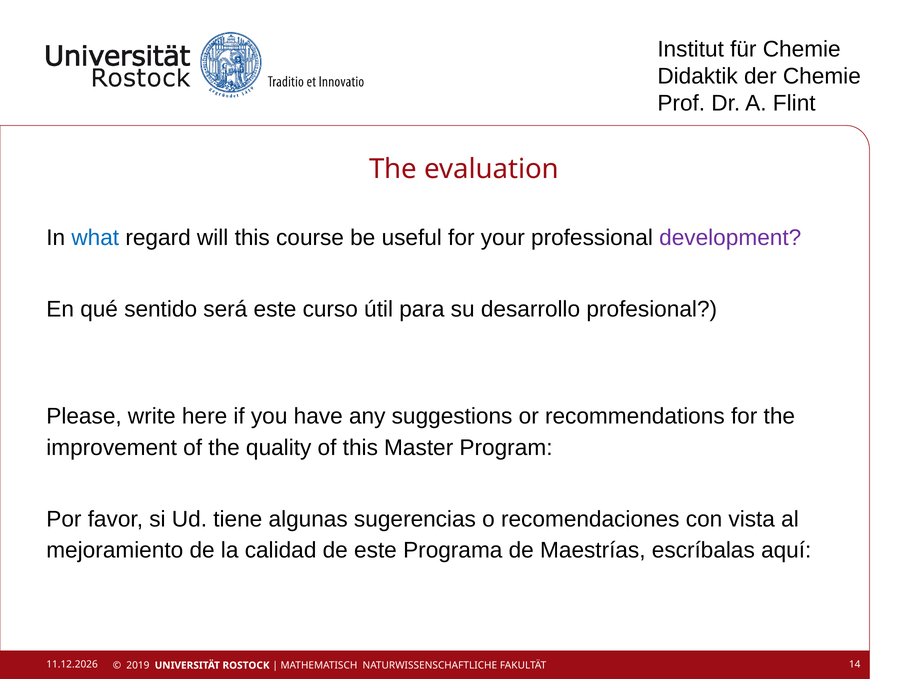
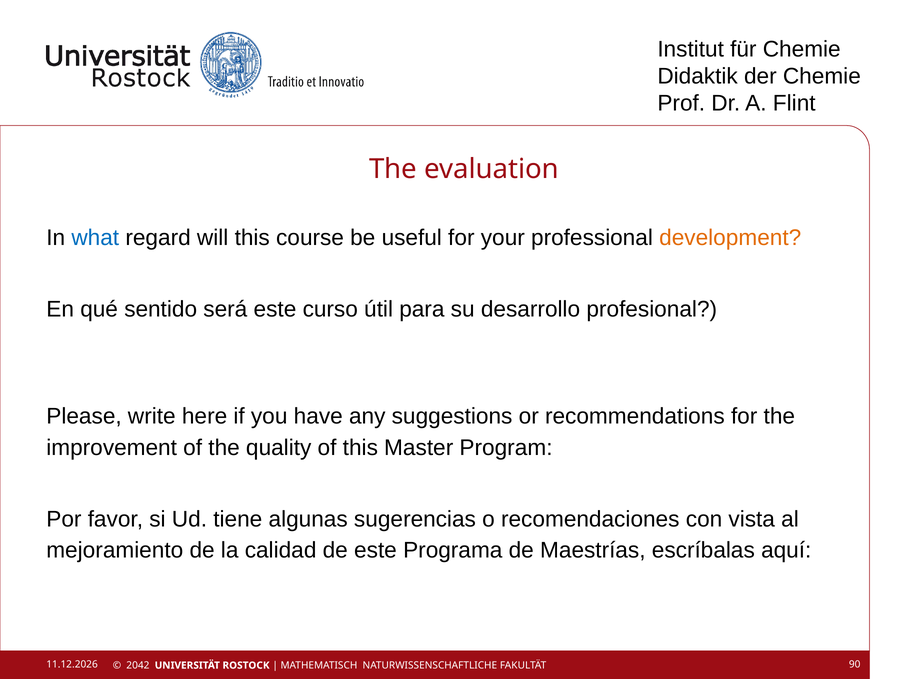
development colour: purple -> orange (730, 238)
14: 14 -> 90 (855, 664)
2019: 2019 -> 2042 (138, 665)
